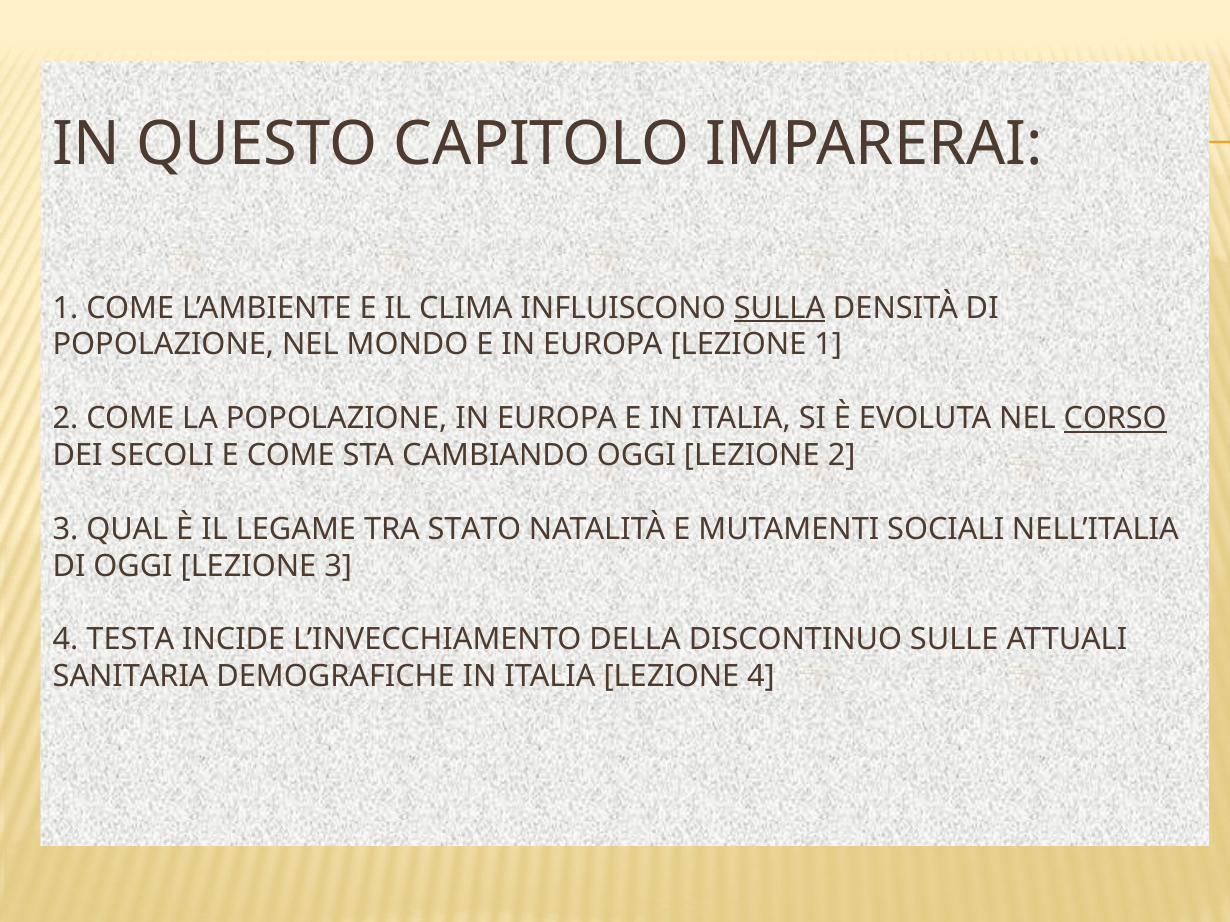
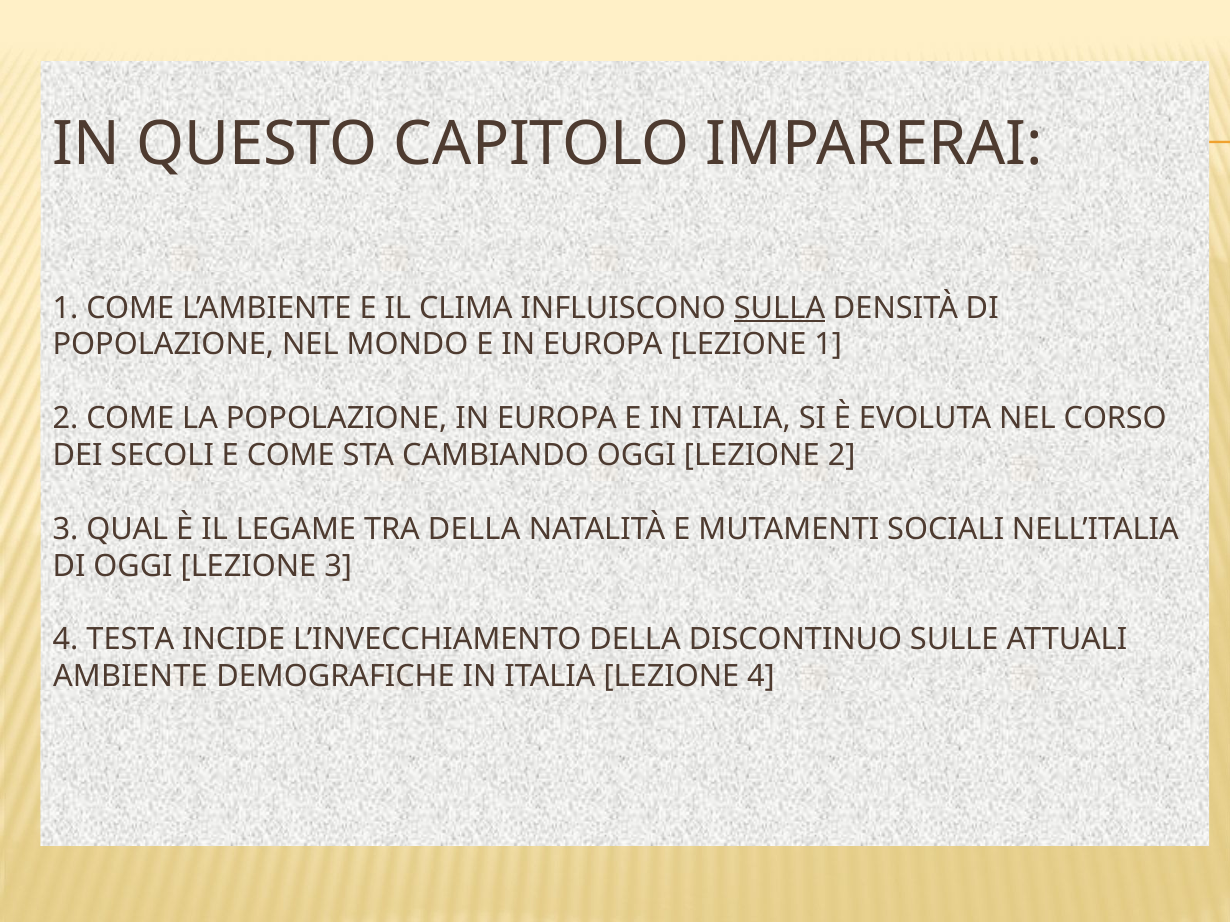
CORSO underline: present -> none (1115, 419)
TRA STATO: STATO -> DELLA (474, 530)
SANITARIA: SANITARIA -> AMBIENTE (130, 677)
